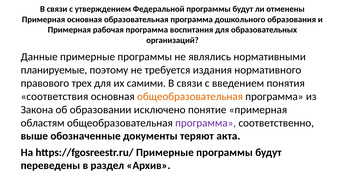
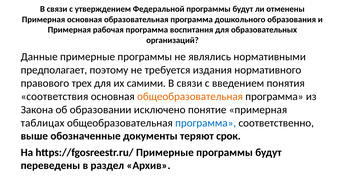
планируемые: планируемые -> предполагает (54, 70)
областям: областям -> таблицах (43, 123)
программа colour: purple -> blue (206, 123)
акта: акта -> срок (228, 136)
